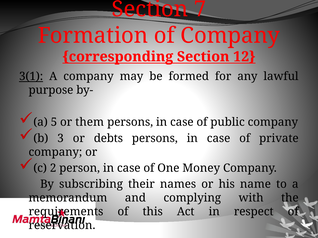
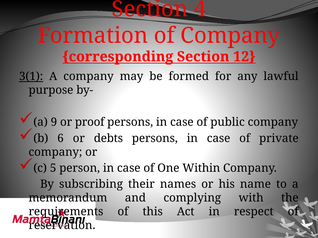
7: 7 -> 4 (200, 9)
5: 5 -> 9 (54, 122)
them: them -> proof (90, 122)
3: 3 -> 6 (61, 139)
2: 2 -> 5 (53, 168)
Money: Money -> Within (201, 168)
